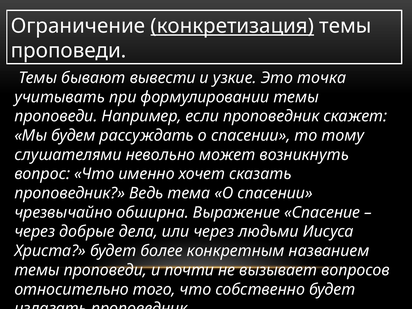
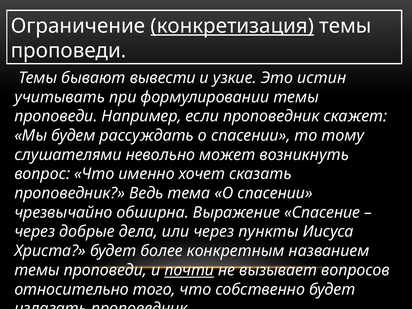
точка: точка -> истин (322, 78)
людьми: людьми -> пункты (268, 232)
почти underline: none -> present (189, 270)
